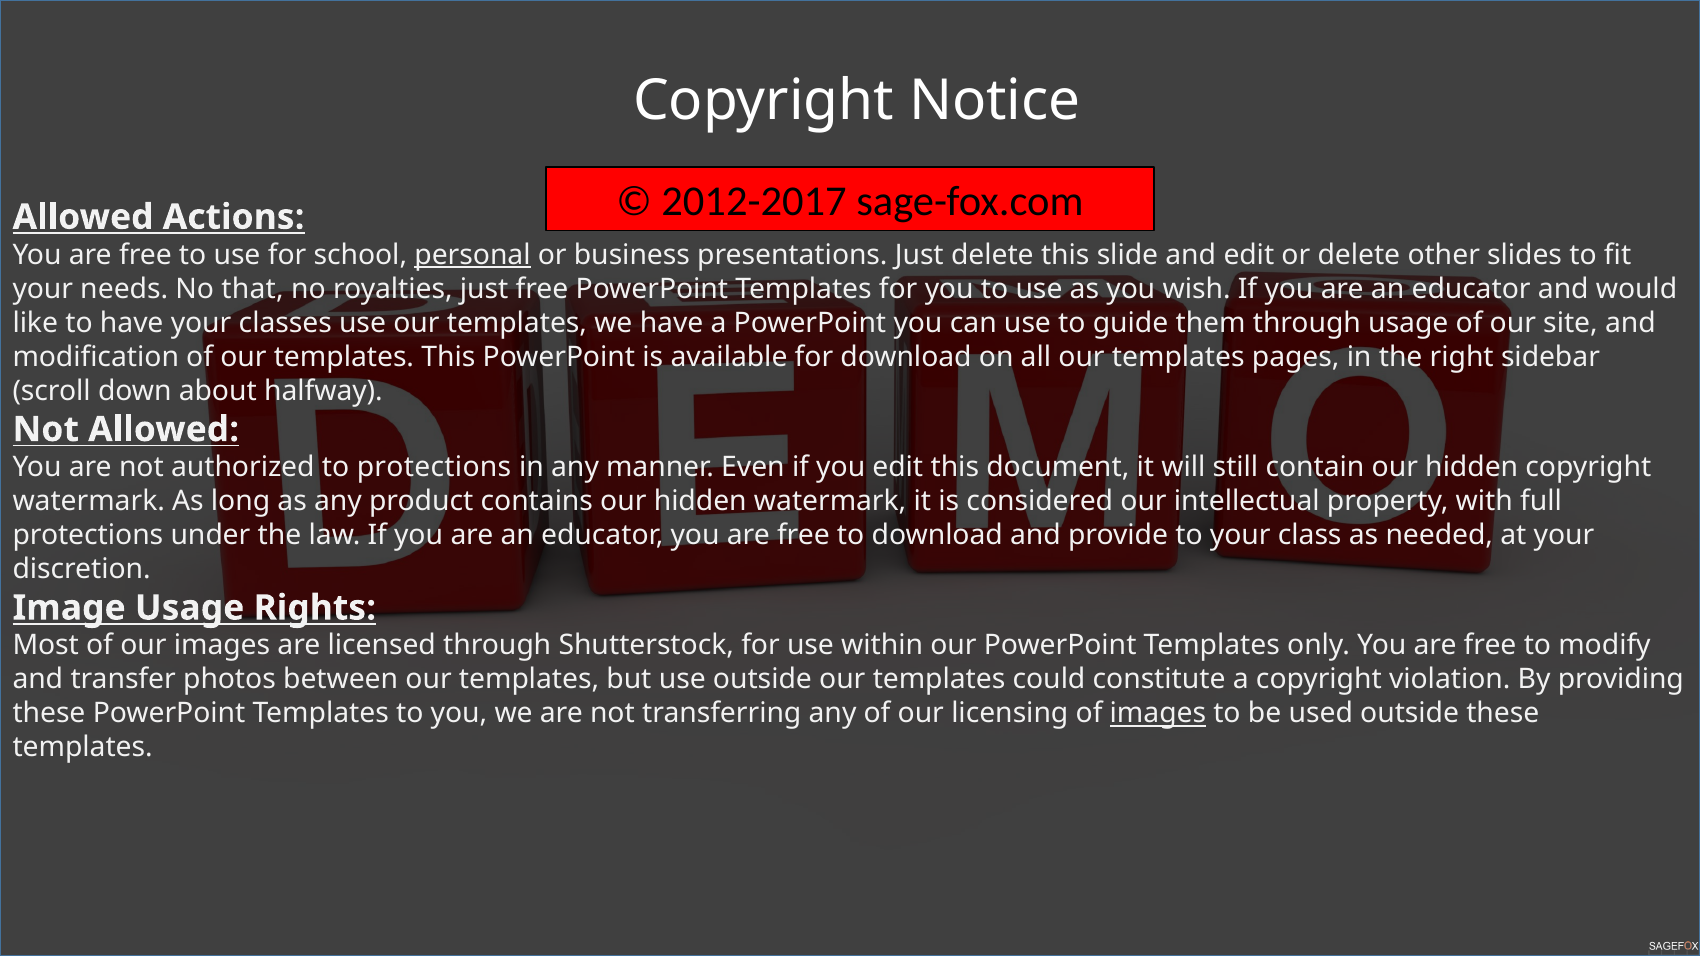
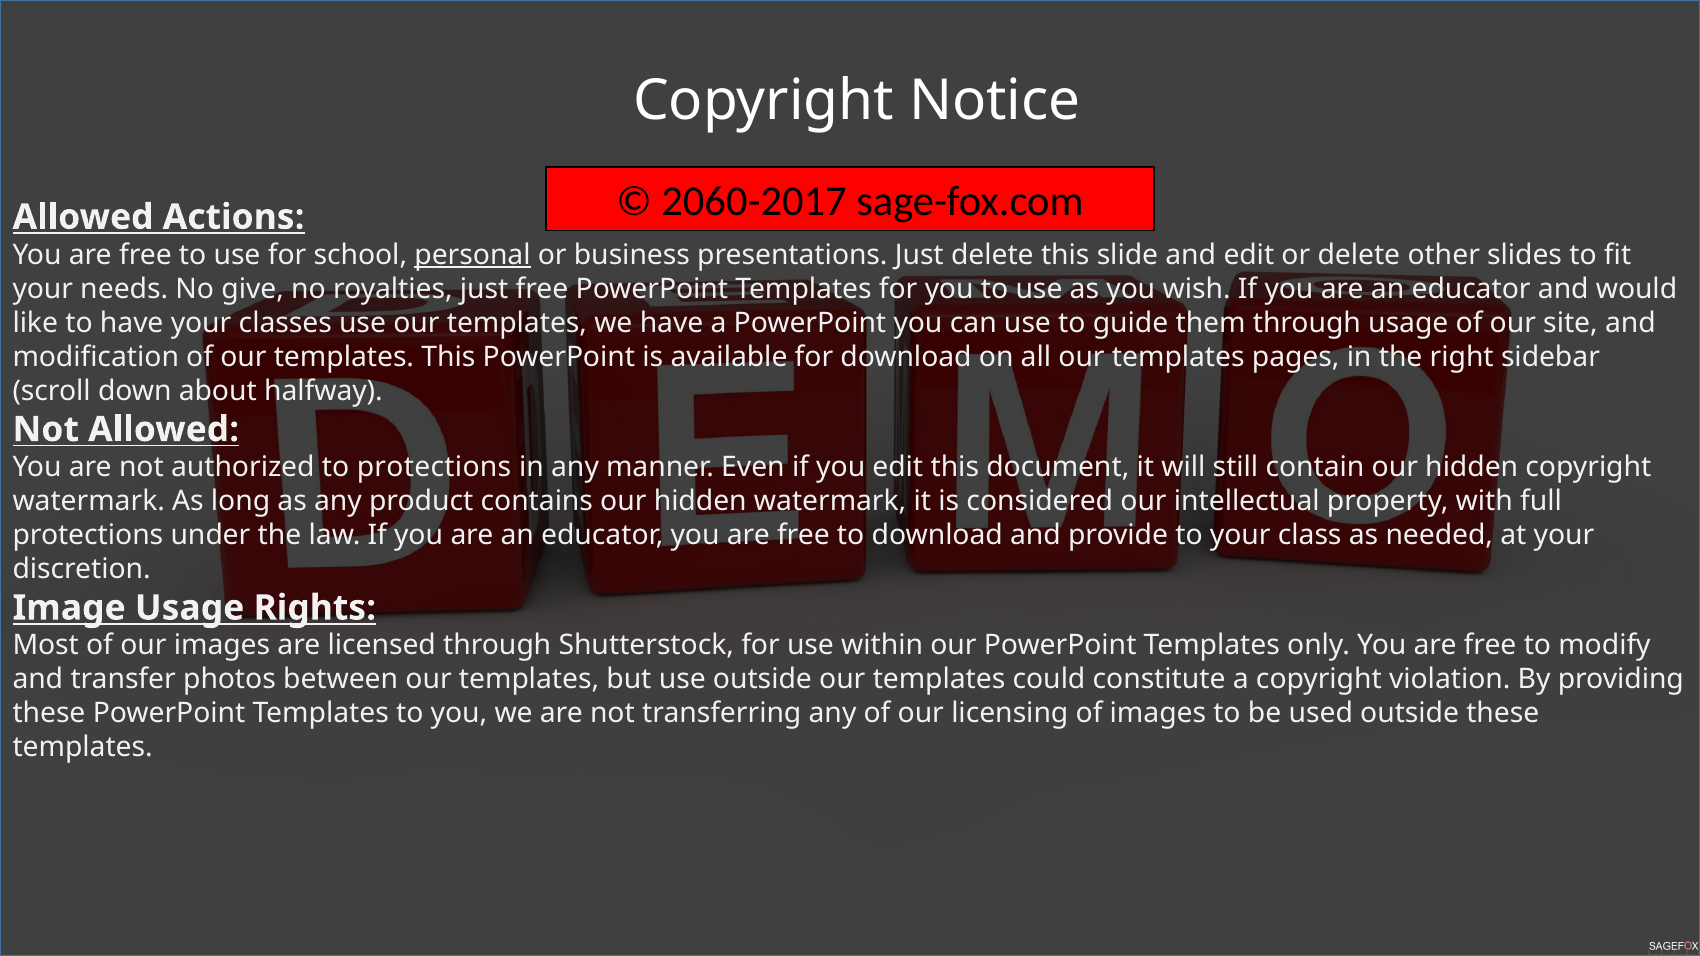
2012-2017: 2012-2017 -> 2060-2017 (754, 202)
that: that -> give (253, 289)
images underline: present -> none (1158, 714)
